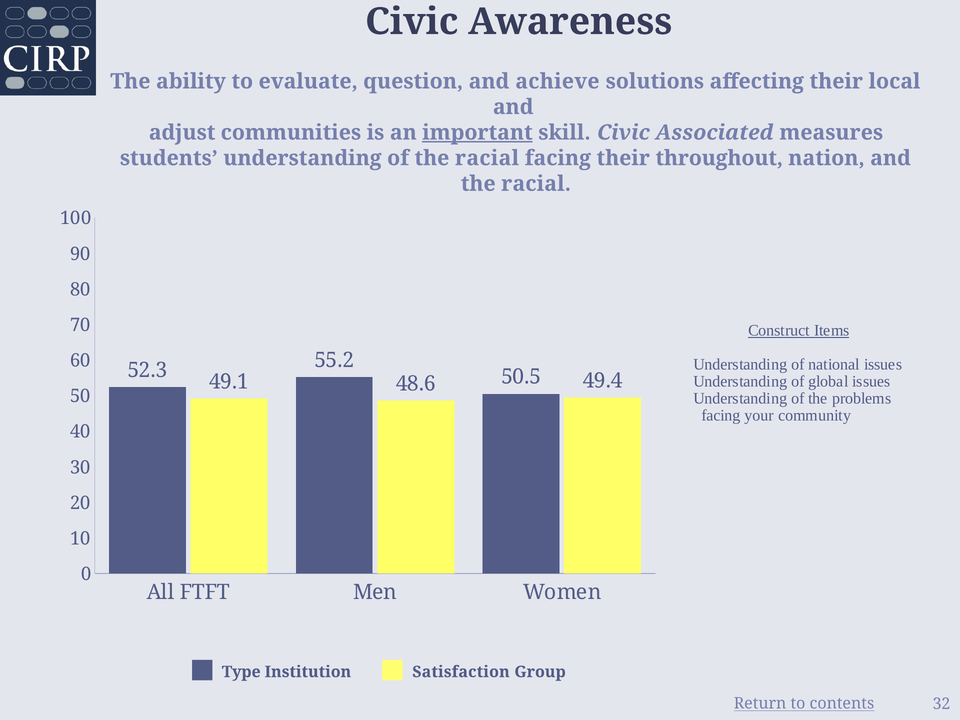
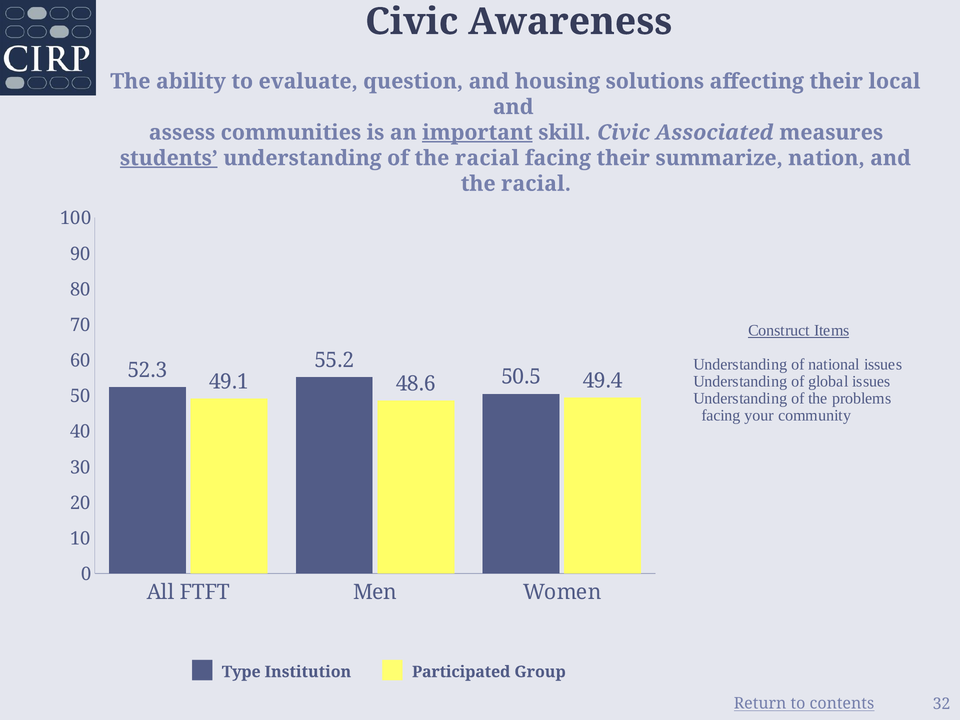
achieve: achieve -> housing (558, 81)
adjust: adjust -> assess (182, 133)
students underline: none -> present (169, 158)
throughout: throughout -> summarize (719, 158)
Satisfaction: Satisfaction -> Participated (461, 672)
